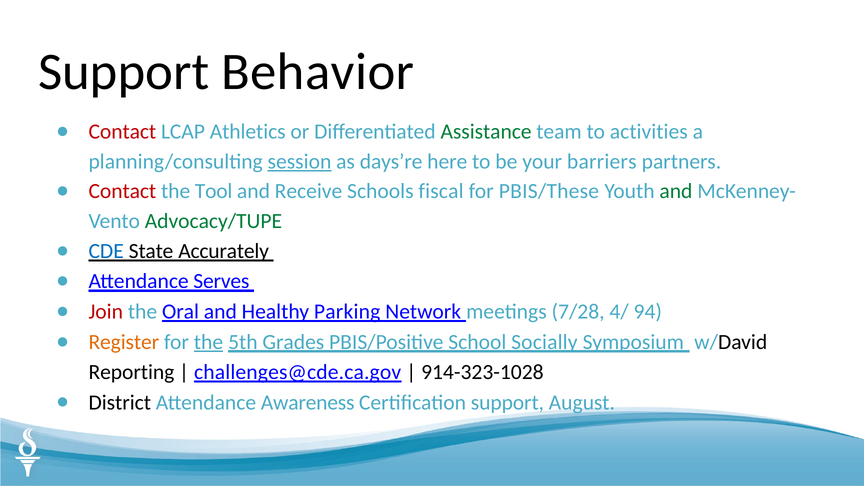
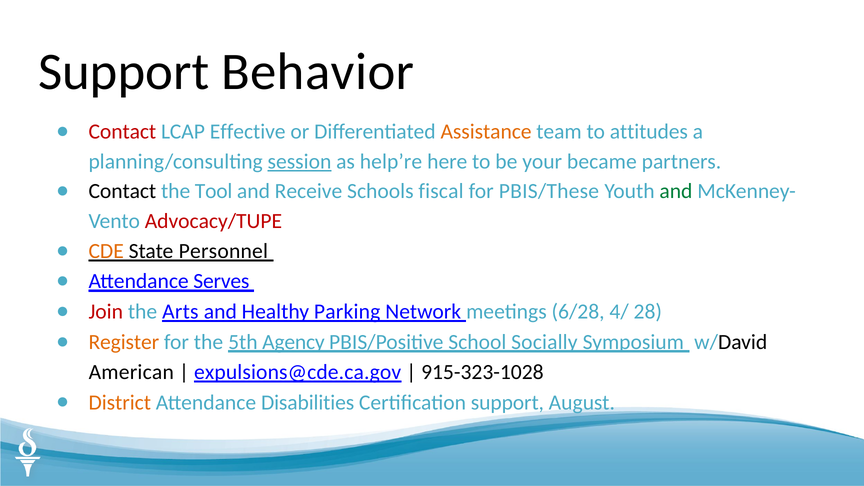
Athletics: Athletics -> Effective (248, 132)
Assistance colour: green -> orange (486, 132)
activities: activities -> attitudes (649, 132)
days’re: days’re -> help’re (391, 162)
barriers: barriers -> became (602, 162)
Contact colour: red -> black (122, 191)
Advocacy/TUPE colour: green -> red (213, 221)
CDE colour: blue -> orange (106, 251)
Accurately: Accurately -> Personnel (223, 251)
Oral: Oral -> Arts (180, 312)
7/28: 7/28 -> 6/28 (578, 312)
94: 94 -> 28 (648, 312)
the underline: present -> none (208, 342)
Grades: Grades -> Agency (293, 342)
Reporting: Reporting -> American (131, 372)
challenges@cde.ca.gov: challenges@cde.ca.gov -> expulsions@cde.ca.gov (298, 372)
914-323-1028: 914-323-1028 -> 915-323-1028 (482, 372)
District colour: black -> orange (120, 402)
Awareness: Awareness -> Disabilities (308, 402)
